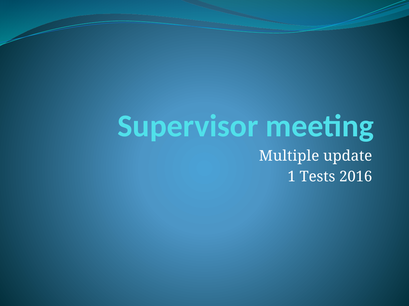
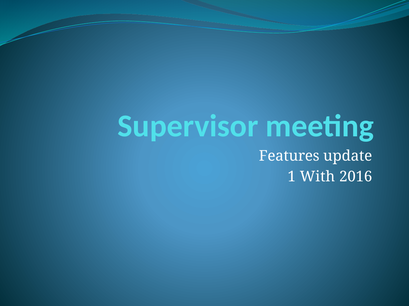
Multiple: Multiple -> Features (289, 156)
Tests: Tests -> With (317, 177)
